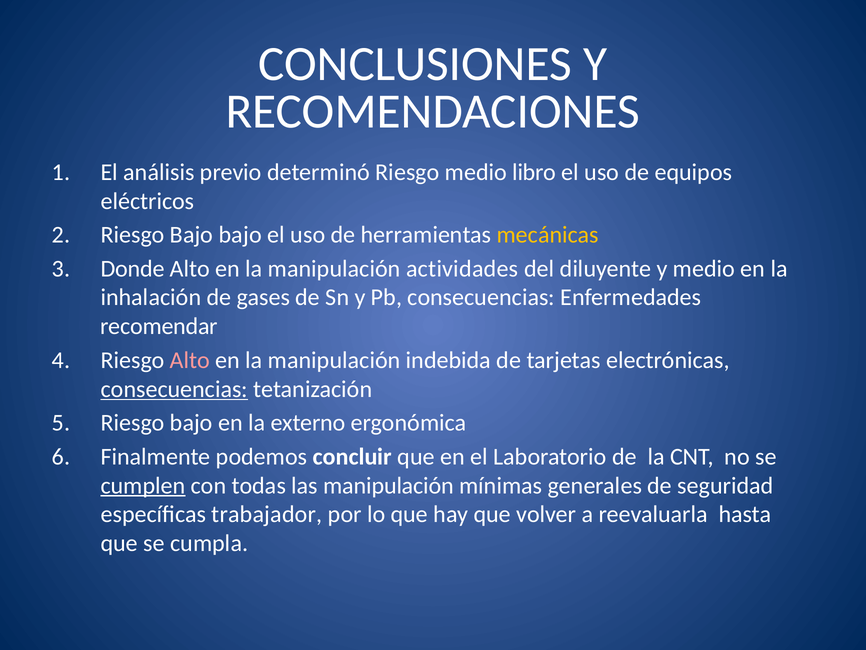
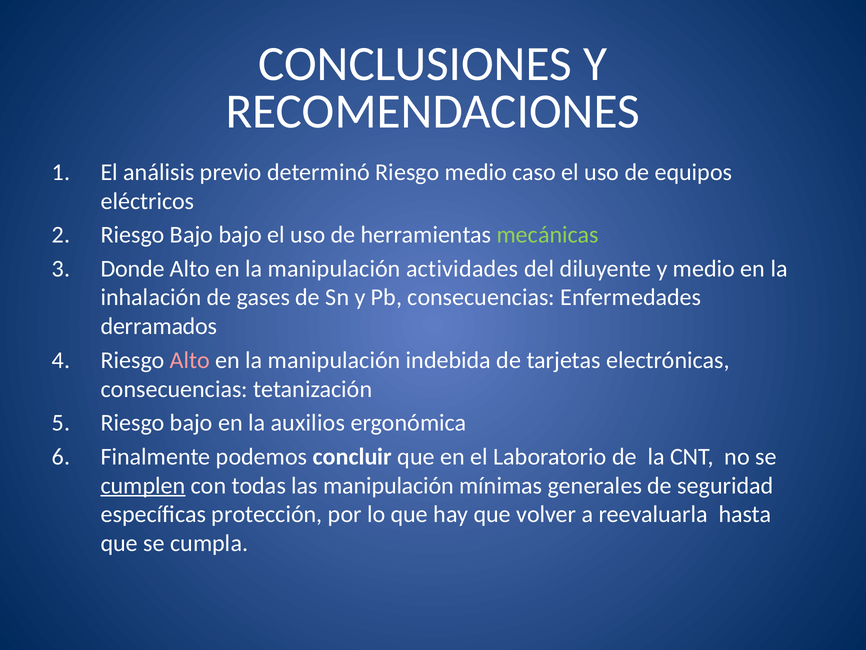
libro: libro -> caso (534, 172)
mecánicas colour: yellow -> light green (548, 235)
recomendar: recomendar -> derramados (159, 326)
consecuencias underline: present -> none (174, 389)
externo: externo -> auxilios (308, 423)
trabajador: trabajador -> protección (267, 514)
